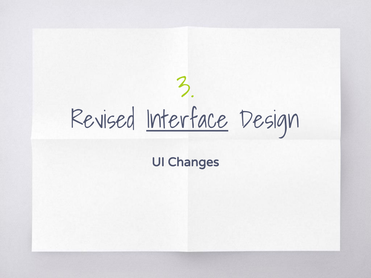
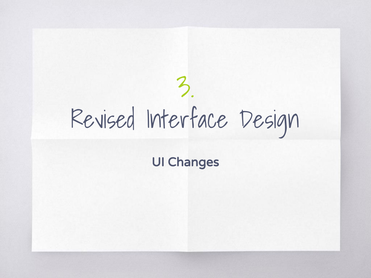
Interface underline: present -> none (187, 120)
